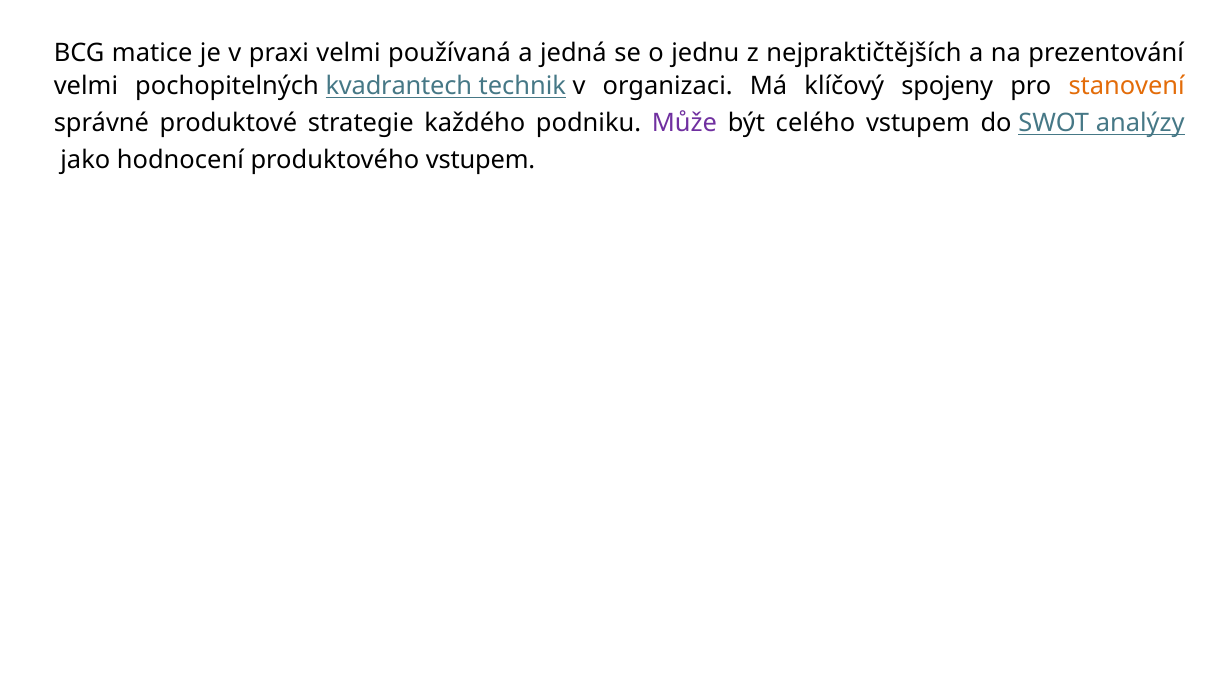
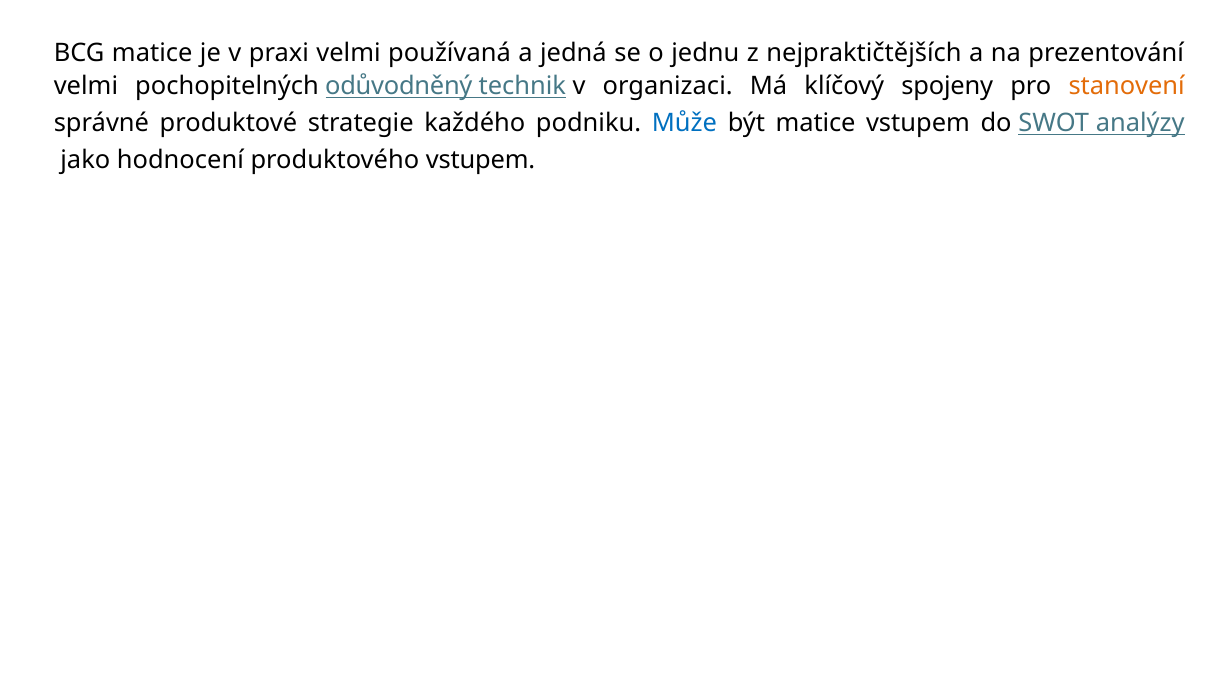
kvadrantech: kvadrantech -> odůvodněný (399, 86)
Může colour: purple -> blue (684, 123)
být celého: celého -> matice (816, 123)
